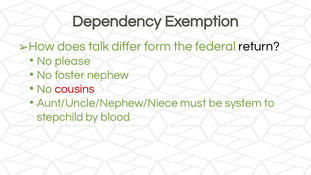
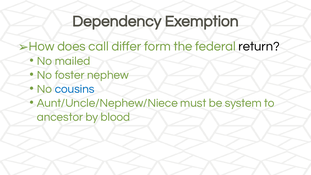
talk: talk -> call (99, 46)
please: please -> mailed (73, 61)
cousins colour: red -> blue (75, 89)
stepchild: stepchild -> ancestor (60, 117)
